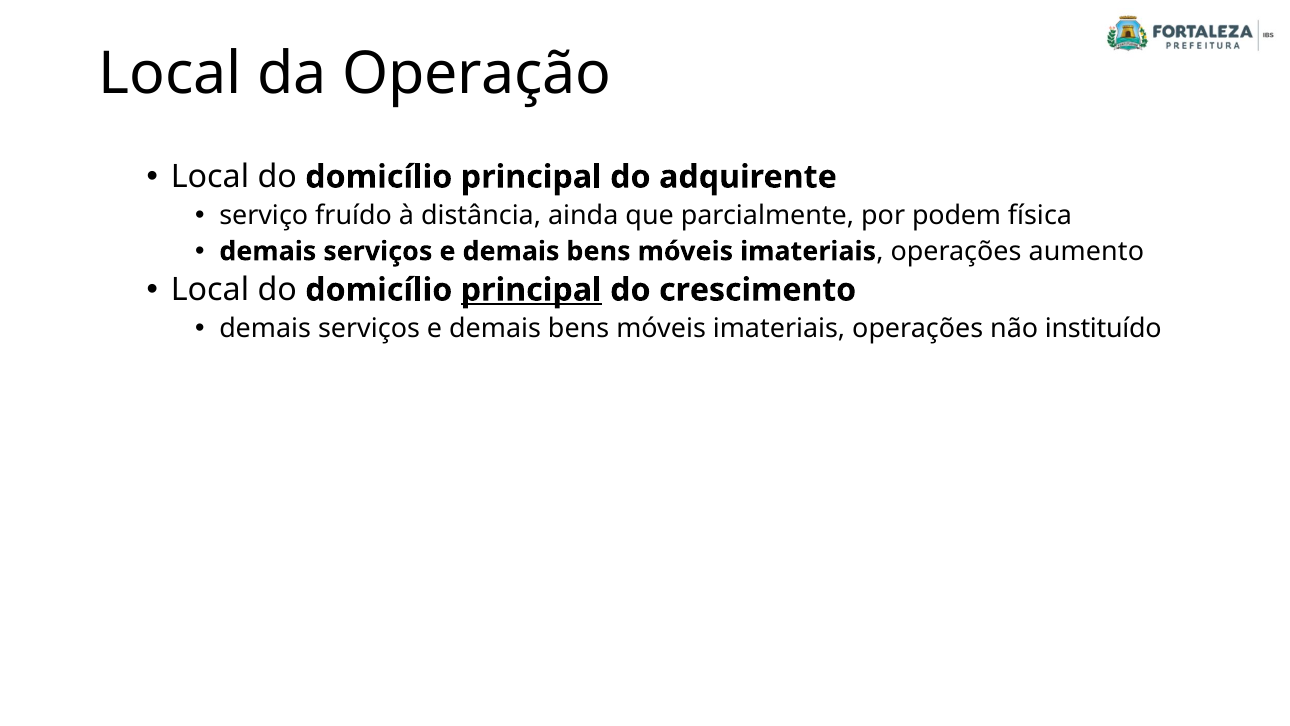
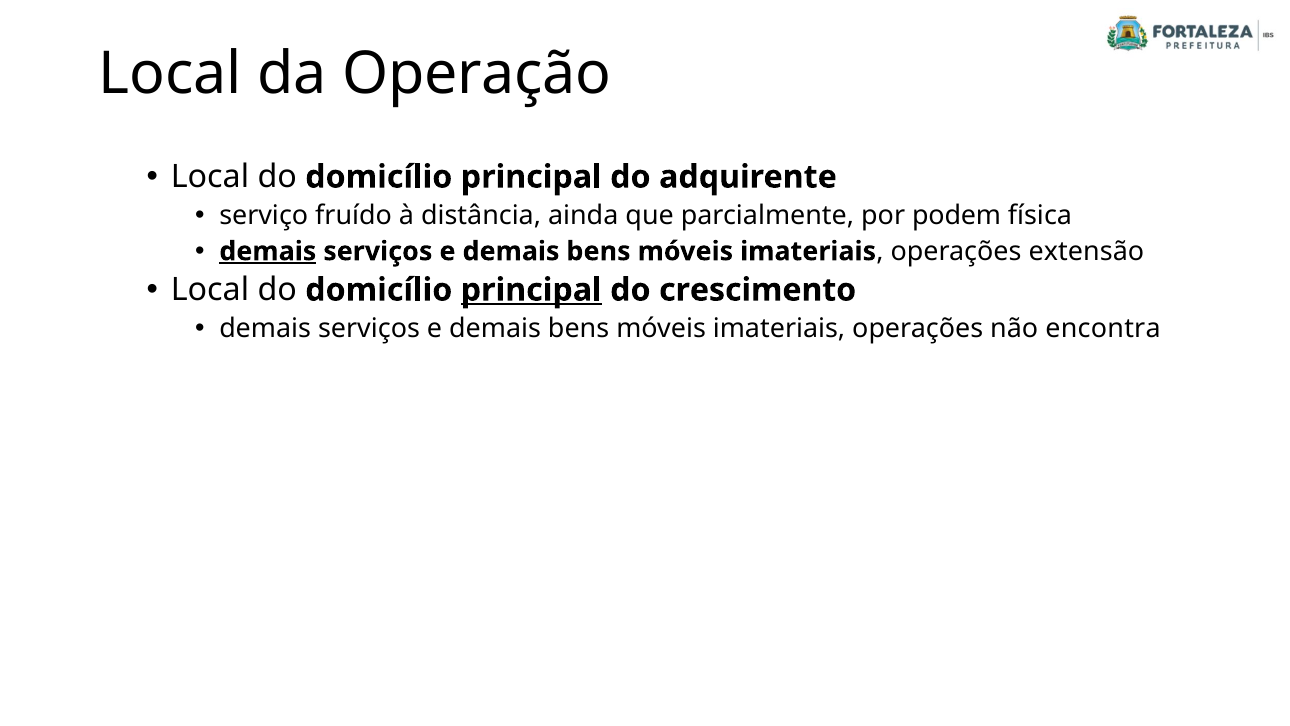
demais underline: none -> present (268, 251)
aumento: aumento -> extensão (1086, 251)
instituído: instituído -> encontra (1103, 328)
